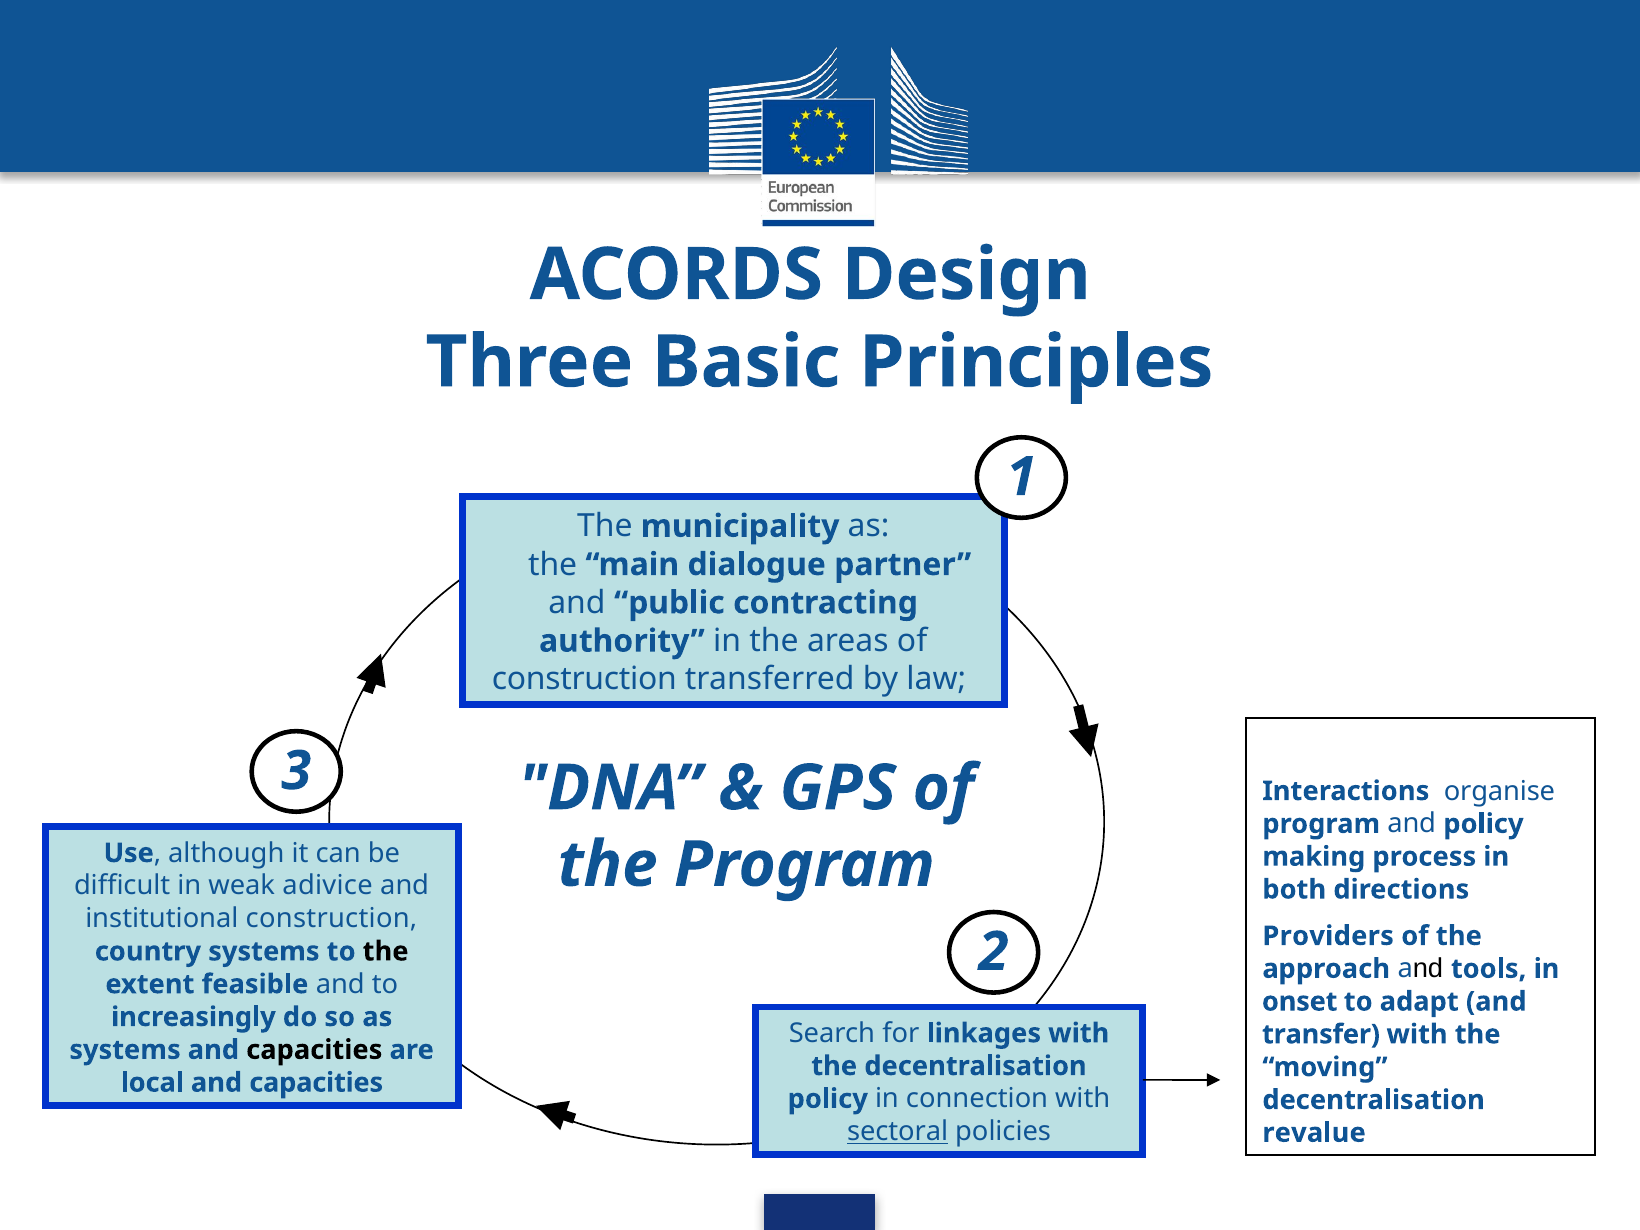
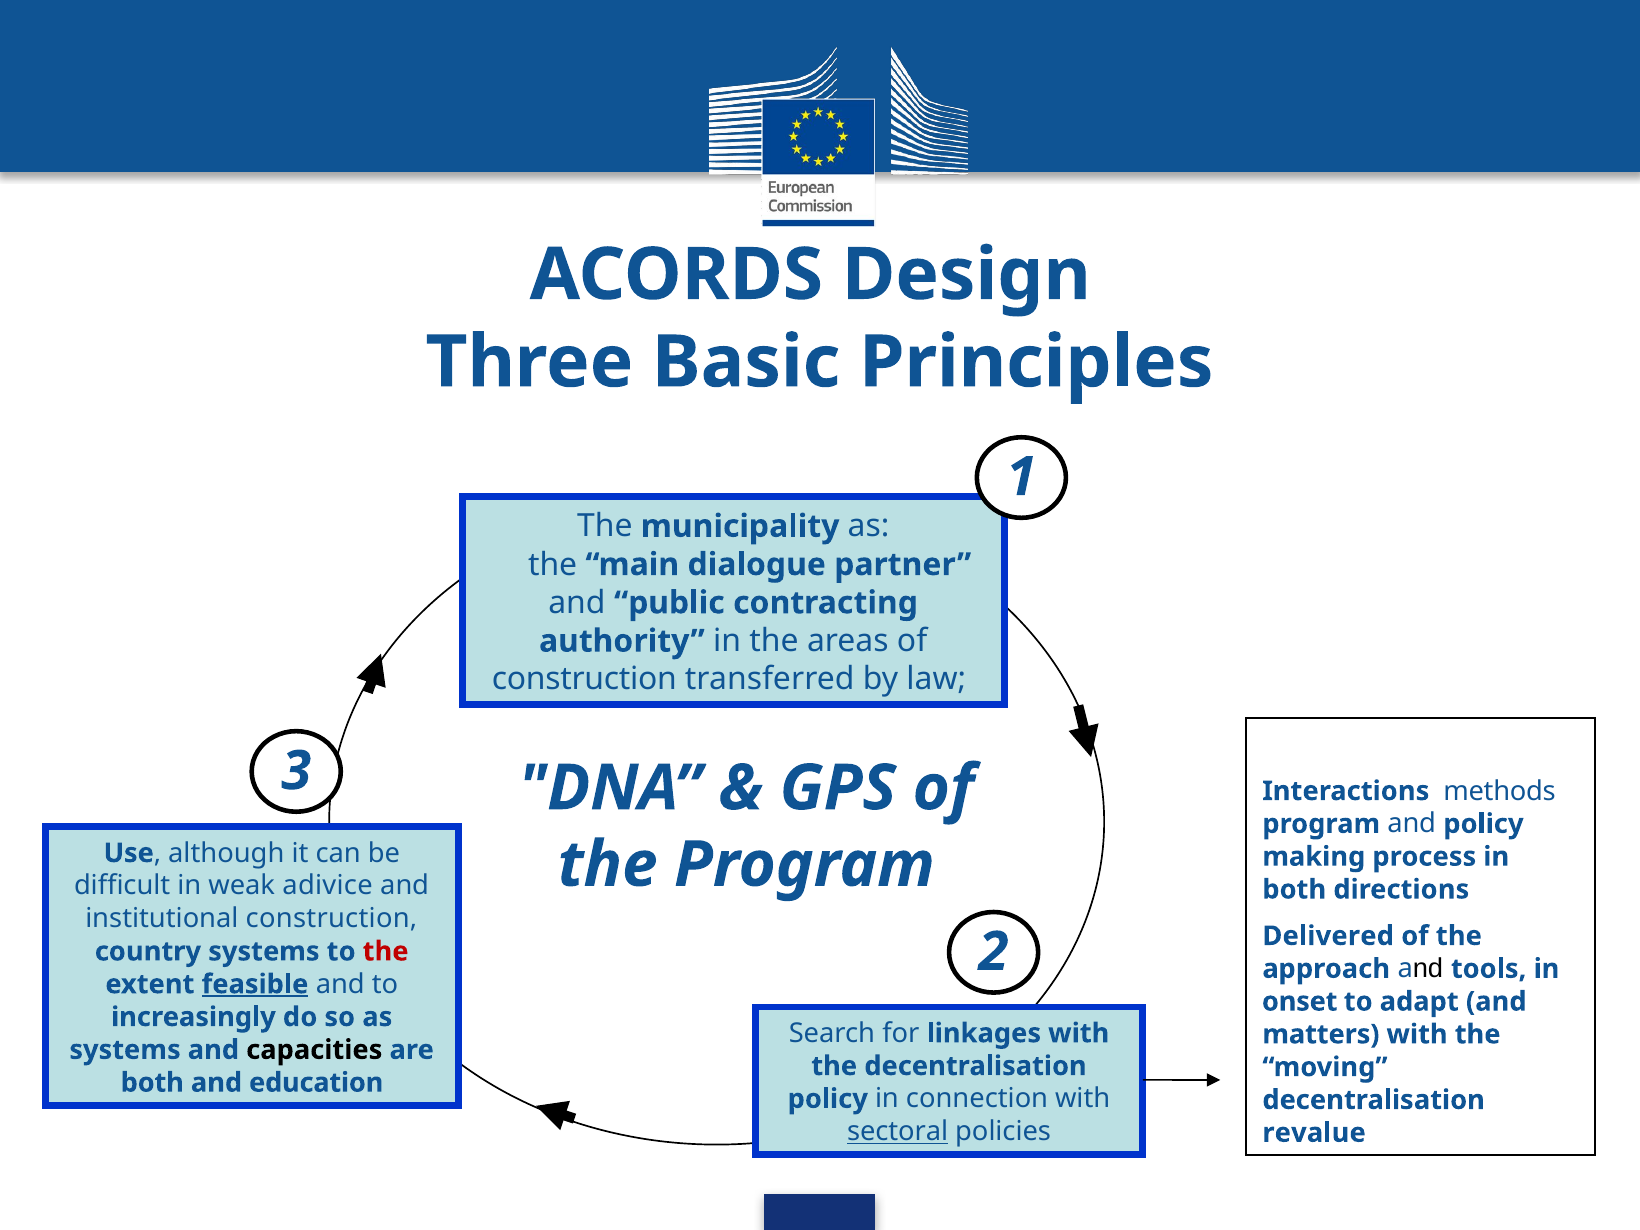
organise: organise -> methods (1500, 791)
Providers: Providers -> Delivered (1328, 936)
the colour: black -> red (386, 951)
feasible underline: none -> present (255, 984)
transfer: transfer -> matters (1321, 1034)
local: local -> both (152, 1083)
capacities: capacities -> education (316, 1083)
